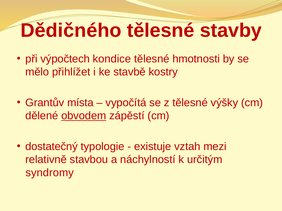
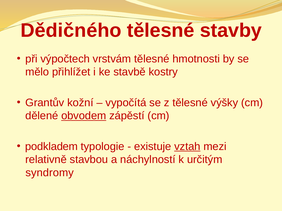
kondice: kondice -> vrstvám (112, 59)
místa: místa -> kožní (80, 103)
dostatečný: dostatečný -> podkladem (52, 147)
vztah underline: none -> present (187, 147)
